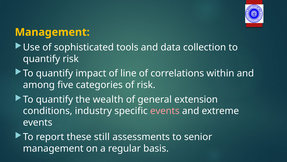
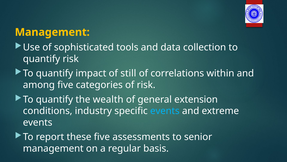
line: line -> still (128, 73)
events colour: pink -> light blue (165, 111)
these still: still -> five (102, 137)
